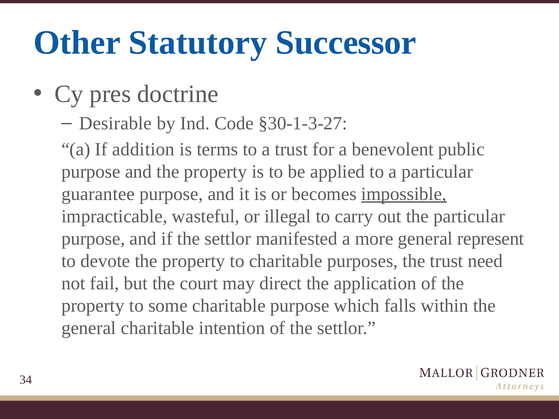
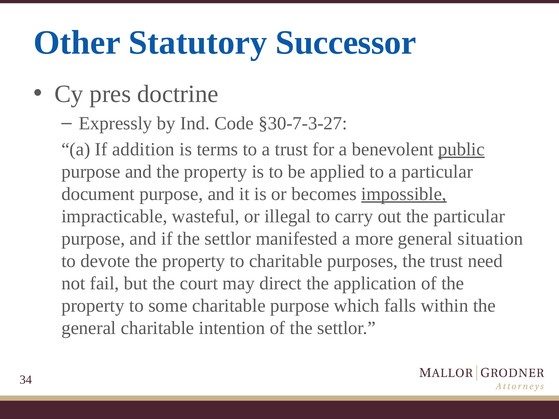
Desirable: Desirable -> Expressly (116, 123)
§30-1-3-27: §30-1-3-27 -> §30-7-3-27 (303, 123)
public underline: none -> present (461, 149)
guarantee: guarantee -> document (98, 194)
represent: represent -> situation (490, 239)
